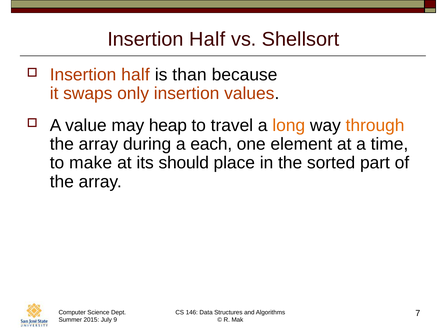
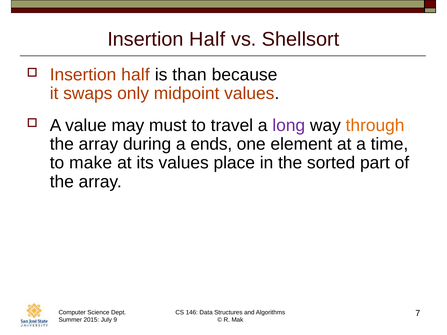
only insertion: insertion -> midpoint (187, 94)
heap: heap -> must (168, 125)
long colour: orange -> purple (289, 125)
each: each -> ends (211, 144)
its should: should -> values (184, 163)
